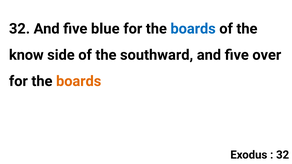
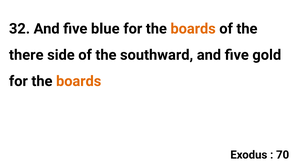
boards colour: blue -> orange (193, 29)
know: know -> there (26, 55)
over: over -> gold (267, 55)
32: 32 -> 70 (283, 155)
